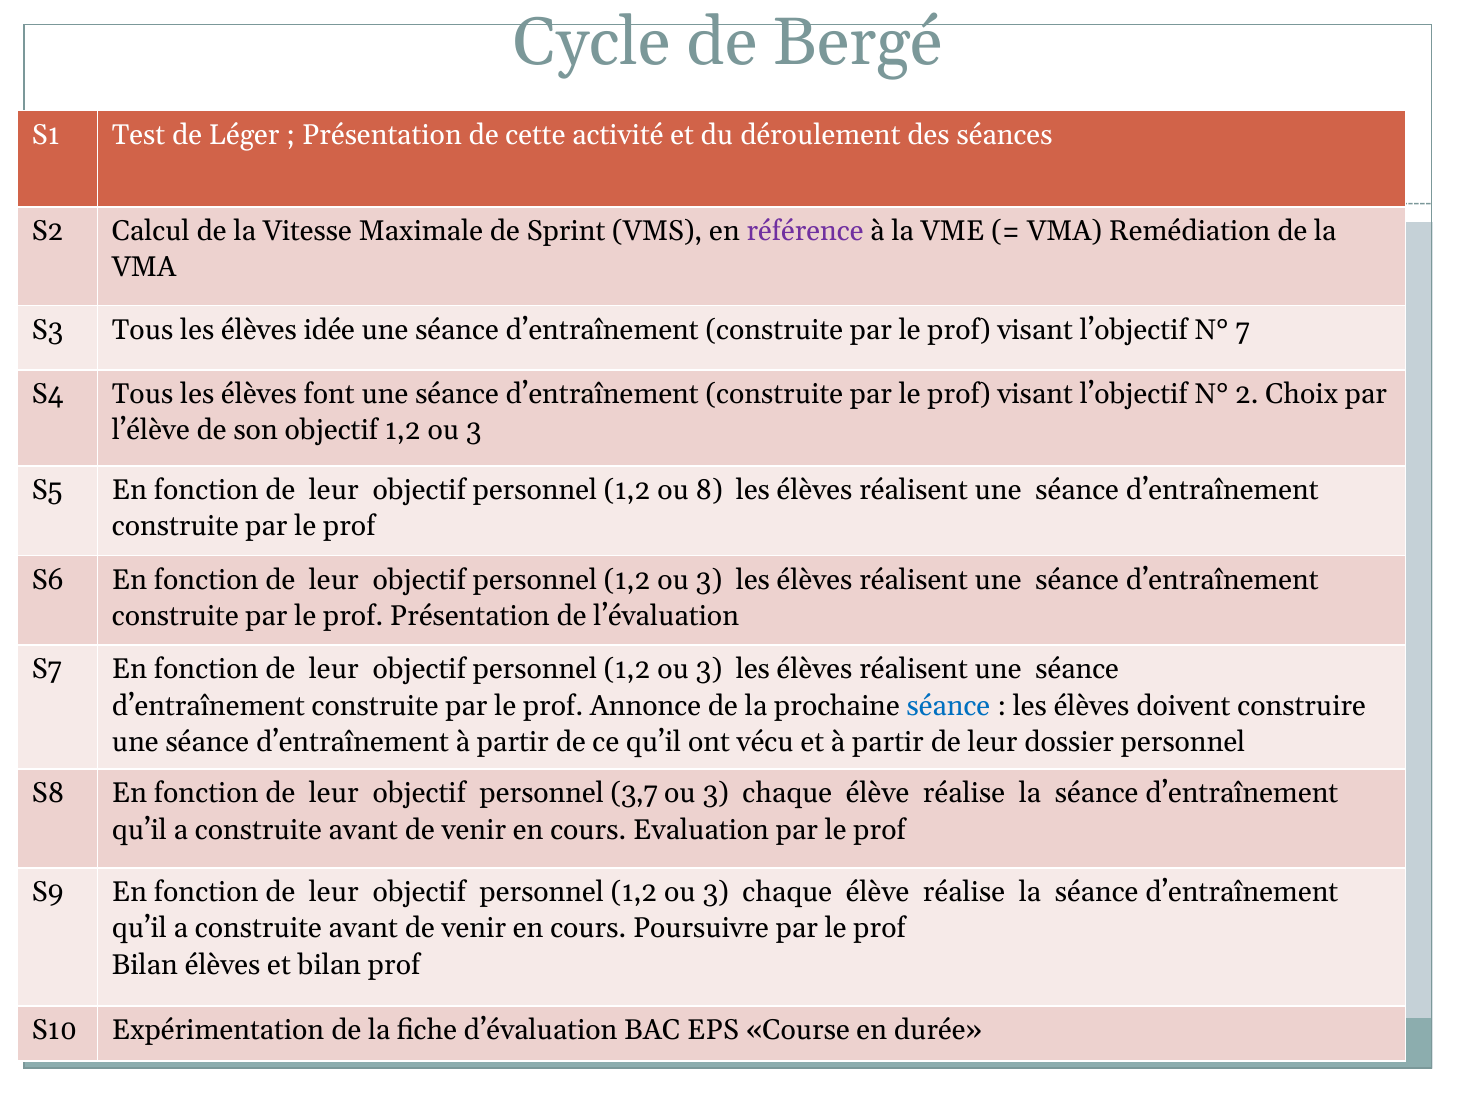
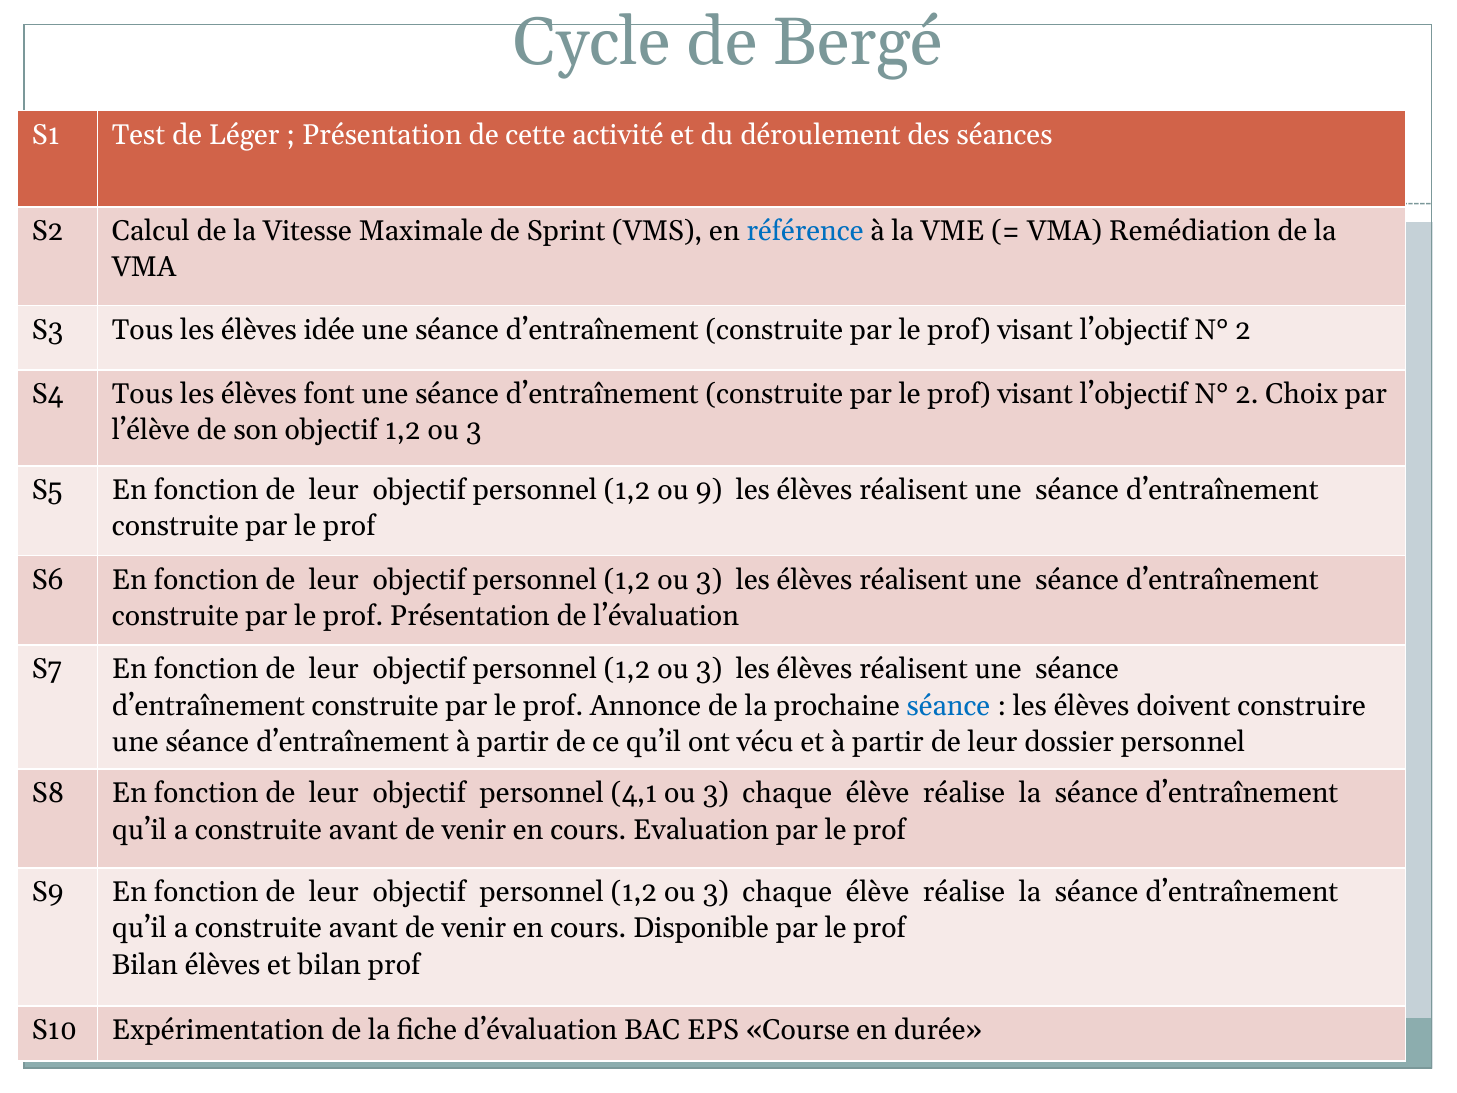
référence colour: purple -> blue (805, 231)
7: 7 -> 2 (1243, 330)
8: 8 -> 9 (709, 490)
3,7: 3,7 -> 4,1 (634, 793)
Poursuivre: Poursuivre -> Disponible (701, 928)
